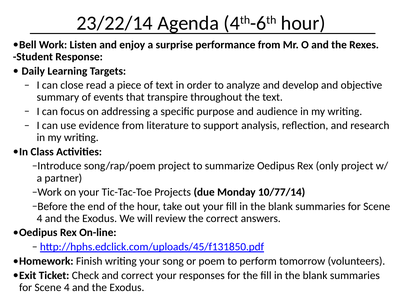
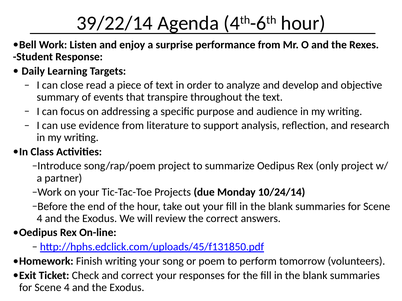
23/22/14: 23/22/14 -> 39/22/14 (115, 23)
10/77/14: 10/77/14 -> 10/24/14 (282, 193)
